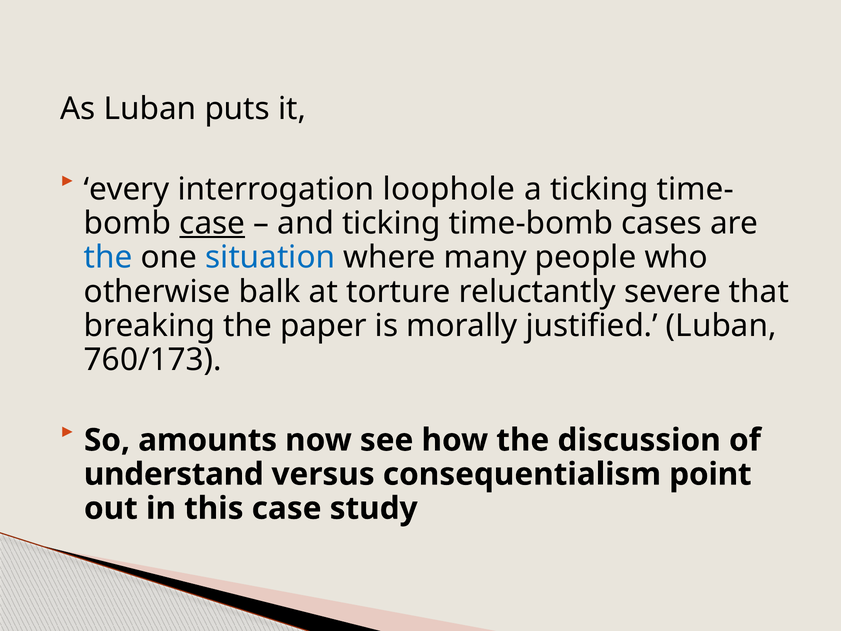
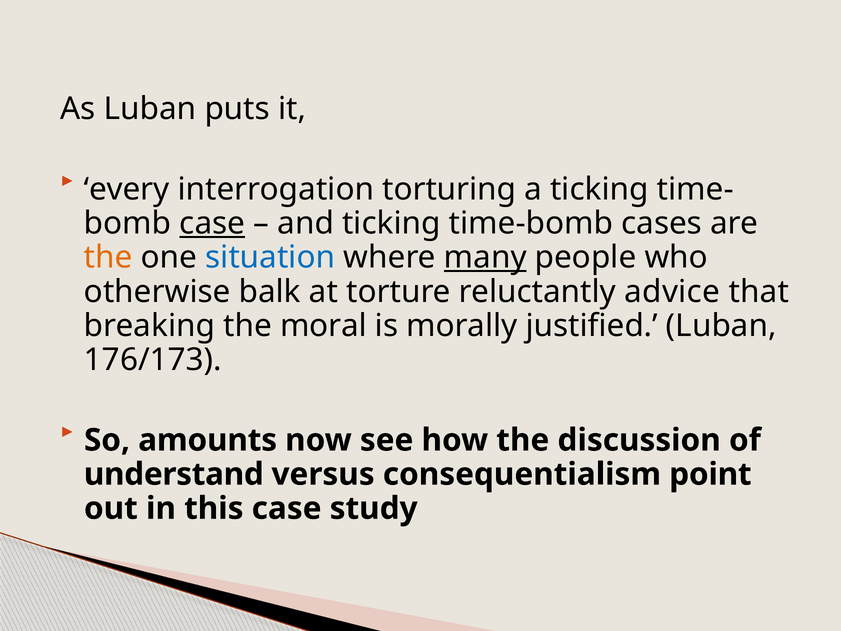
loophole: loophole -> torturing (449, 189)
the colour: blue -> orange (108, 257)
many underline: none -> present (485, 257)
severe: severe -> advice (672, 291)
paper: paper -> moral (323, 326)
760/173: 760/173 -> 176/173 (153, 360)
